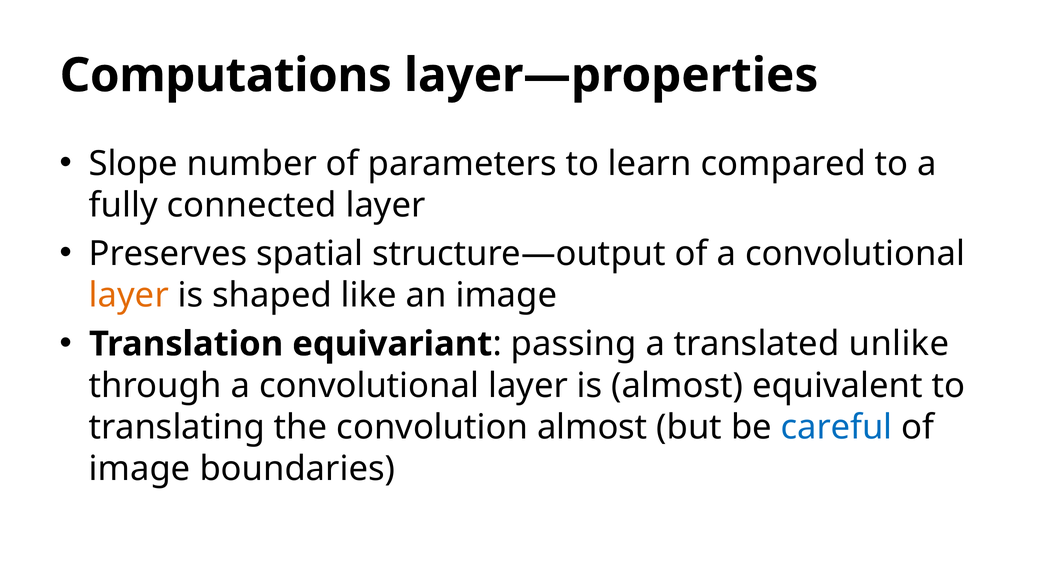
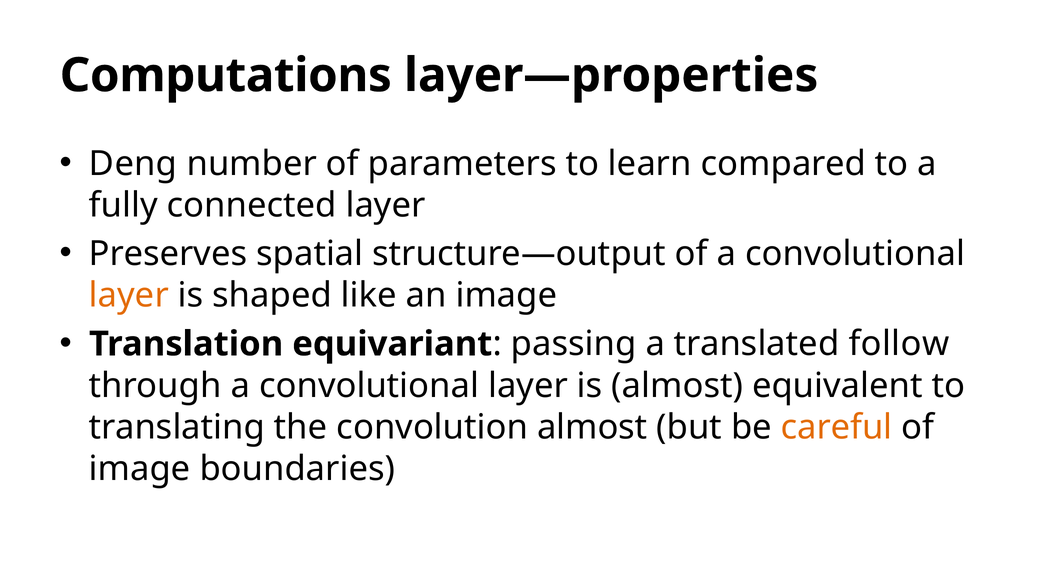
Slope: Slope -> Deng (133, 163)
unlike: unlike -> follow (899, 344)
careful colour: blue -> orange (837, 427)
